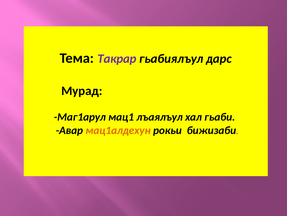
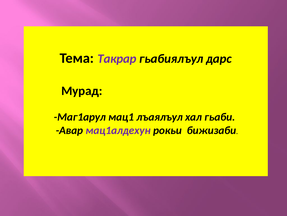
мац1алдехун colour: orange -> purple (118, 130)
